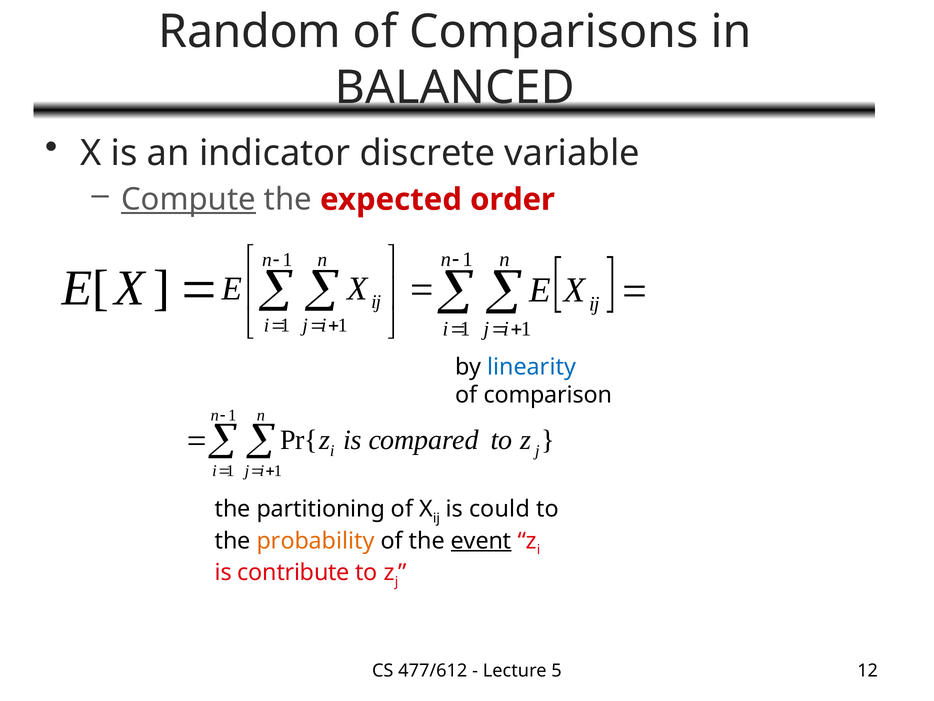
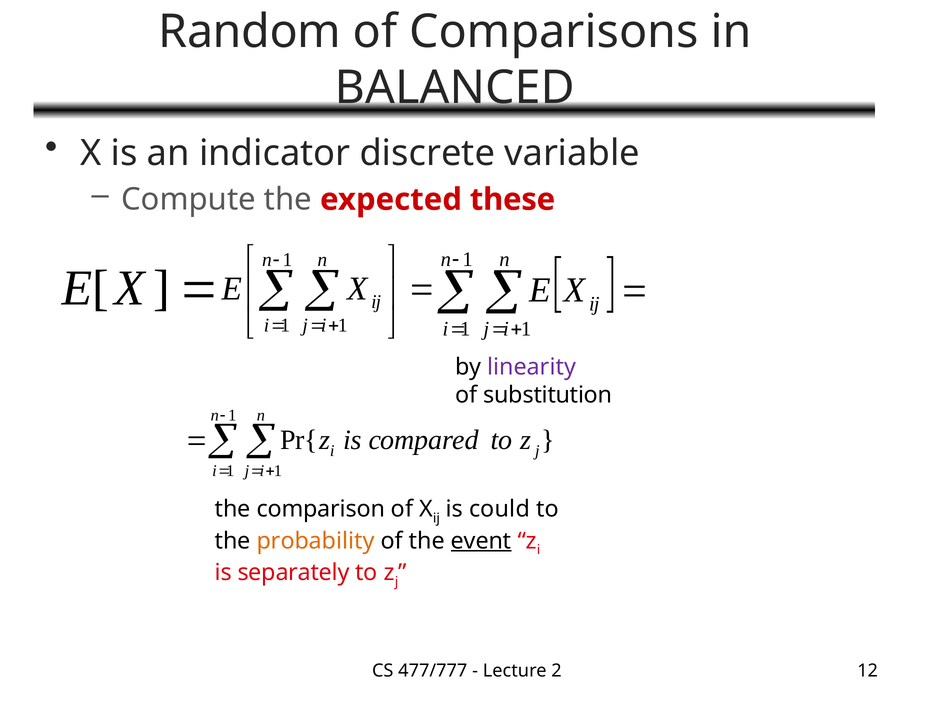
Compute underline: present -> none (188, 199)
order: order -> these (513, 199)
linearity colour: blue -> purple (532, 367)
comparison: comparison -> substitution (548, 395)
partitioning: partitioning -> comparison (321, 509)
contribute: contribute -> separately (294, 572)
477/612: 477/612 -> 477/777 (433, 670)
5: 5 -> 2 (556, 670)
